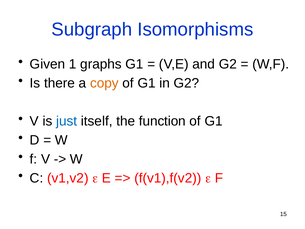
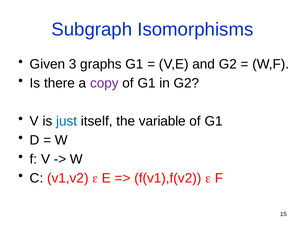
1: 1 -> 3 (73, 64)
copy colour: orange -> purple (104, 83)
function: function -> variable (162, 121)
